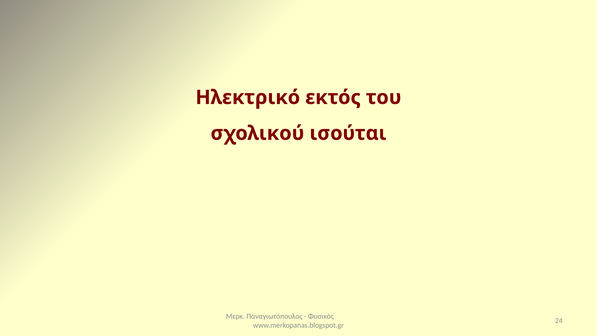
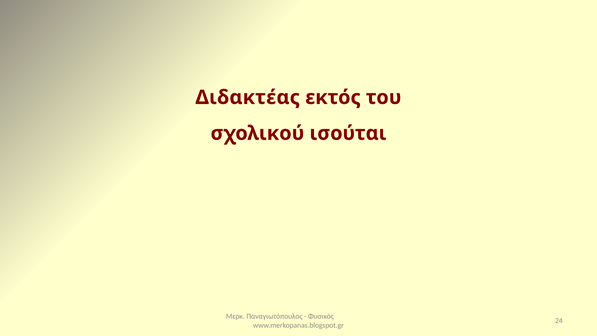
Ηλεκτρικό: Ηλεκτρικό -> Διδακτέας (248, 97)
